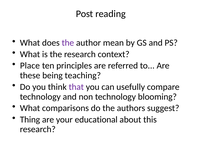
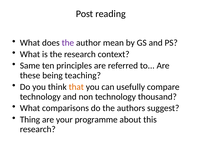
Place: Place -> Same (30, 66)
that colour: purple -> orange (76, 87)
blooming: blooming -> thousand (157, 97)
educational: educational -> programme (96, 120)
